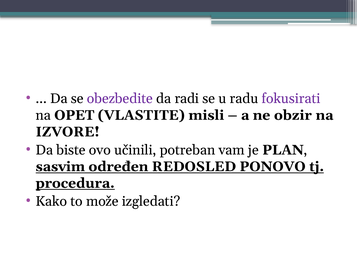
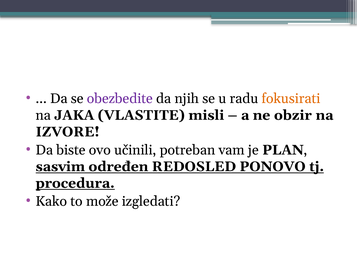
radi: radi -> njih (187, 99)
fokusirati colour: purple -> orange (291, 99)
OPET: OPET -> JAKA (74, 116)
